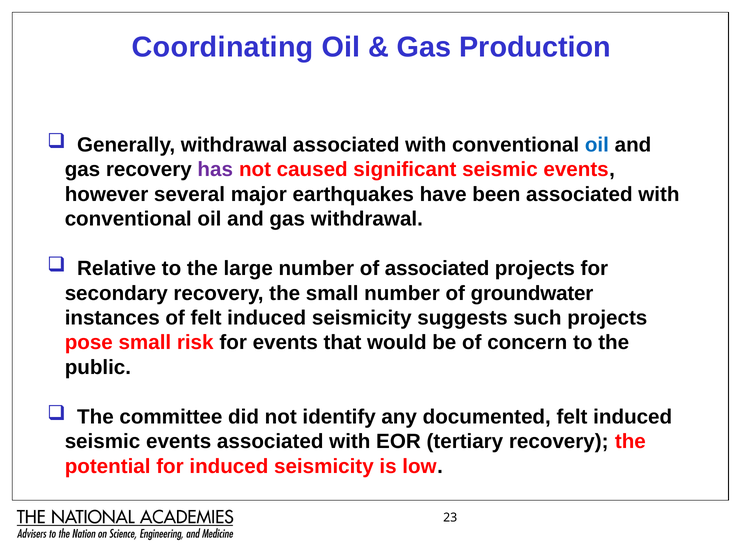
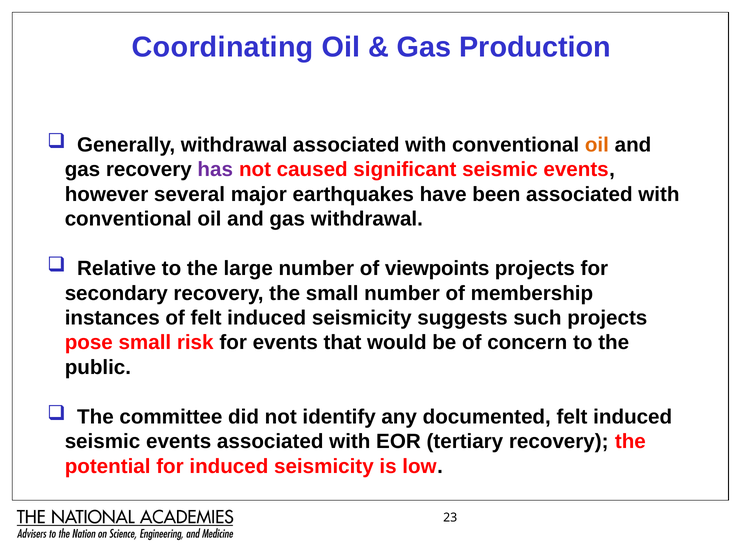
oil colour: blue -> orange (597, 145)
of associated: associated -> viewpoints (437, 268)
groundwater: groundwater -> membership (532, 293)
